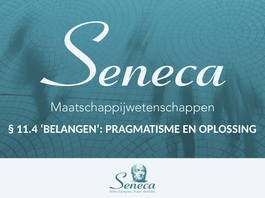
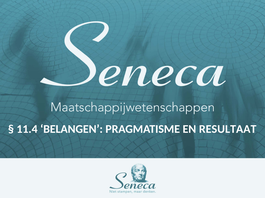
OPLOSSING: OPLOSSING -> RESULTAAT (228, 129)
